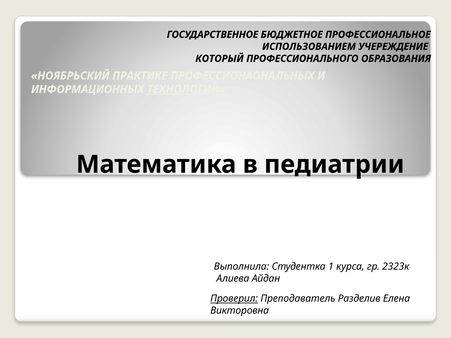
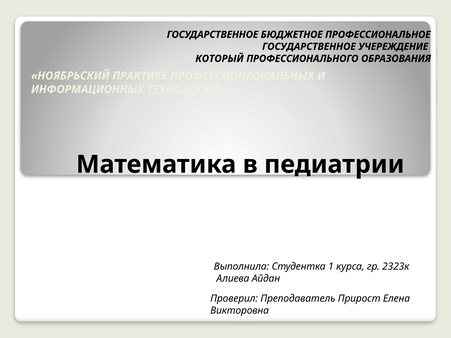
ИСПОЛЬЗОВАНИЕМ: ИСПОЛЬЗОВАНИЕМ -> ГОСУДАРСТВЕННОЕ (309, 47)
Проверил underline: present -> none (234, 299)
Разделив: Разделив -> Прирост (359, 299)
